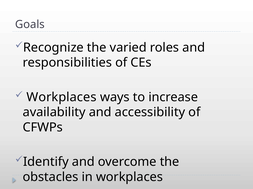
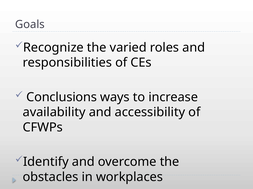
Workplaces: Workplaces -> Conclusions (62, 97)
